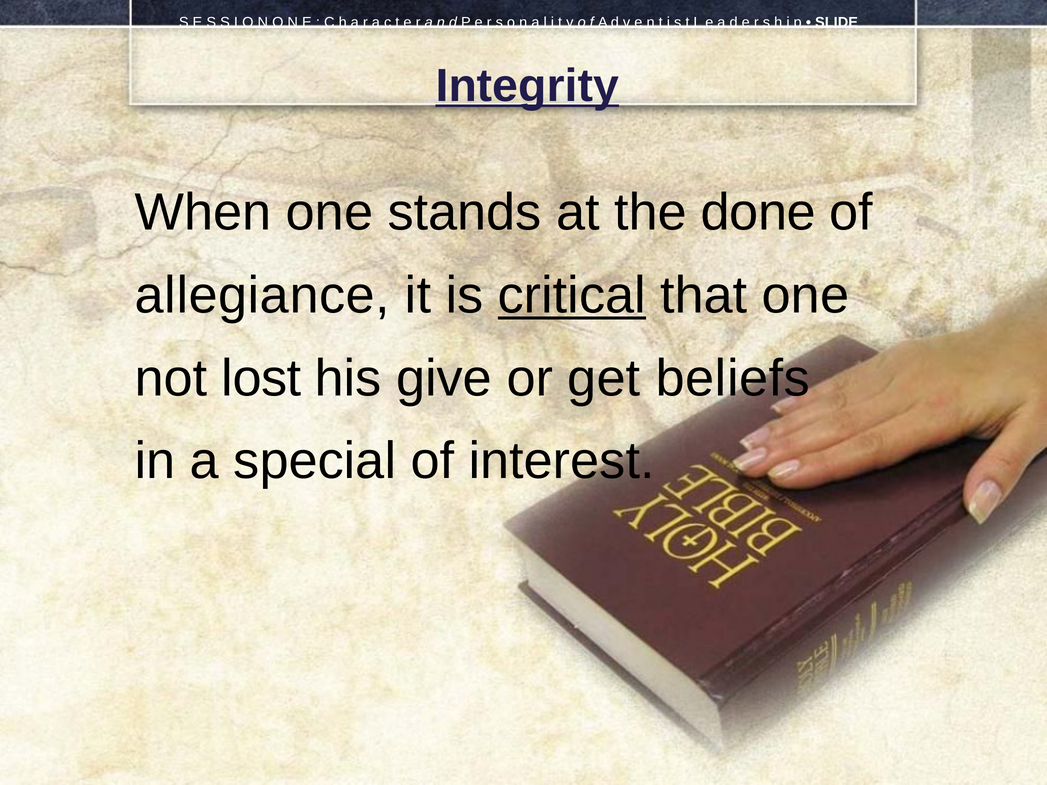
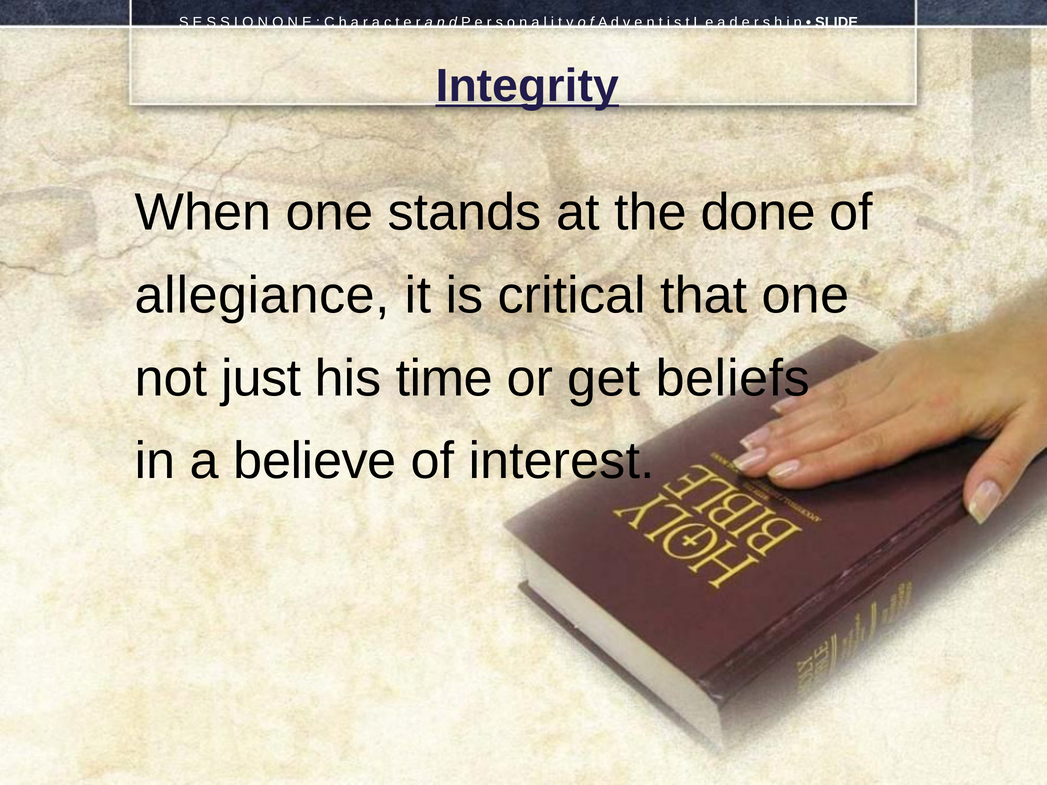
critical underline: present -> none (572, 296)
lost: lost -> just (261, 378)
give: give -> time (444, 378)
special: special -> believe (315, 461)
